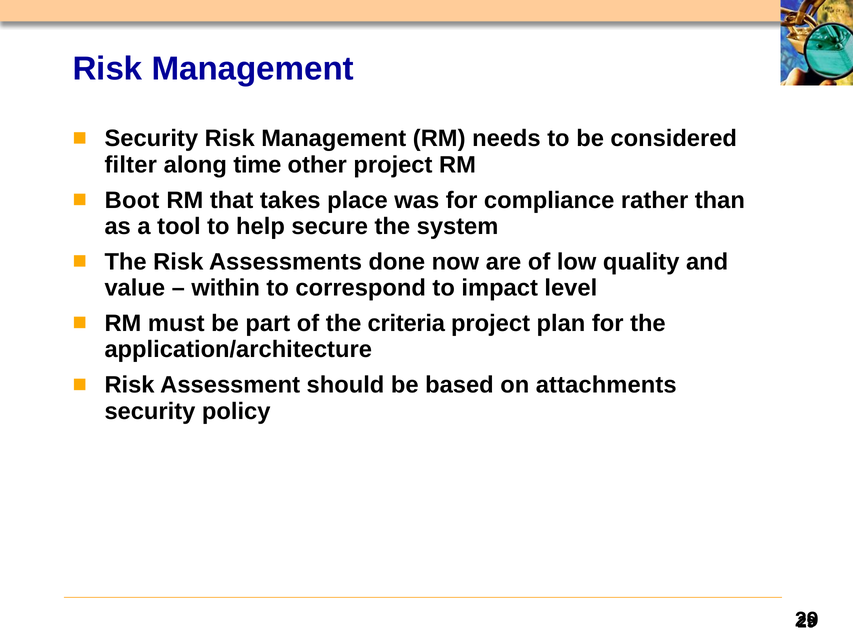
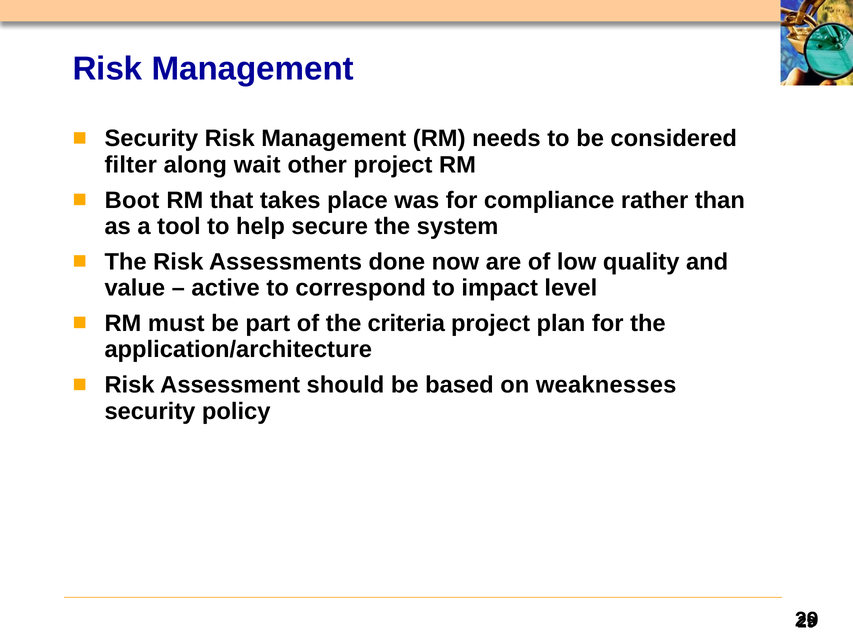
time: time -> wait (257, 165)
within: within -> active (226, 288)
attachments: attachments -> weaknesses (606, 385)
